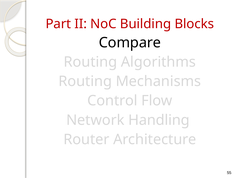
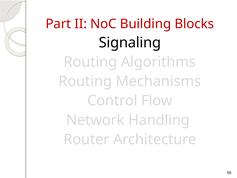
Compare: Compare -> Signaling (130, 42)
